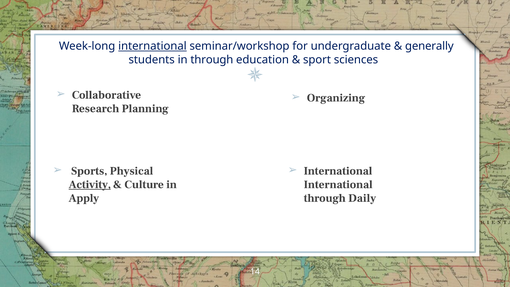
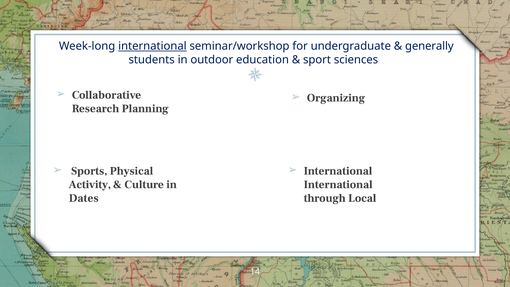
in through: through -> outdoor (212, 60)
Activity underline: present -> none (90, 184)
Apply: Apply -> Dates (84, 198)
Daily: Daily -> Local (362, 198)
